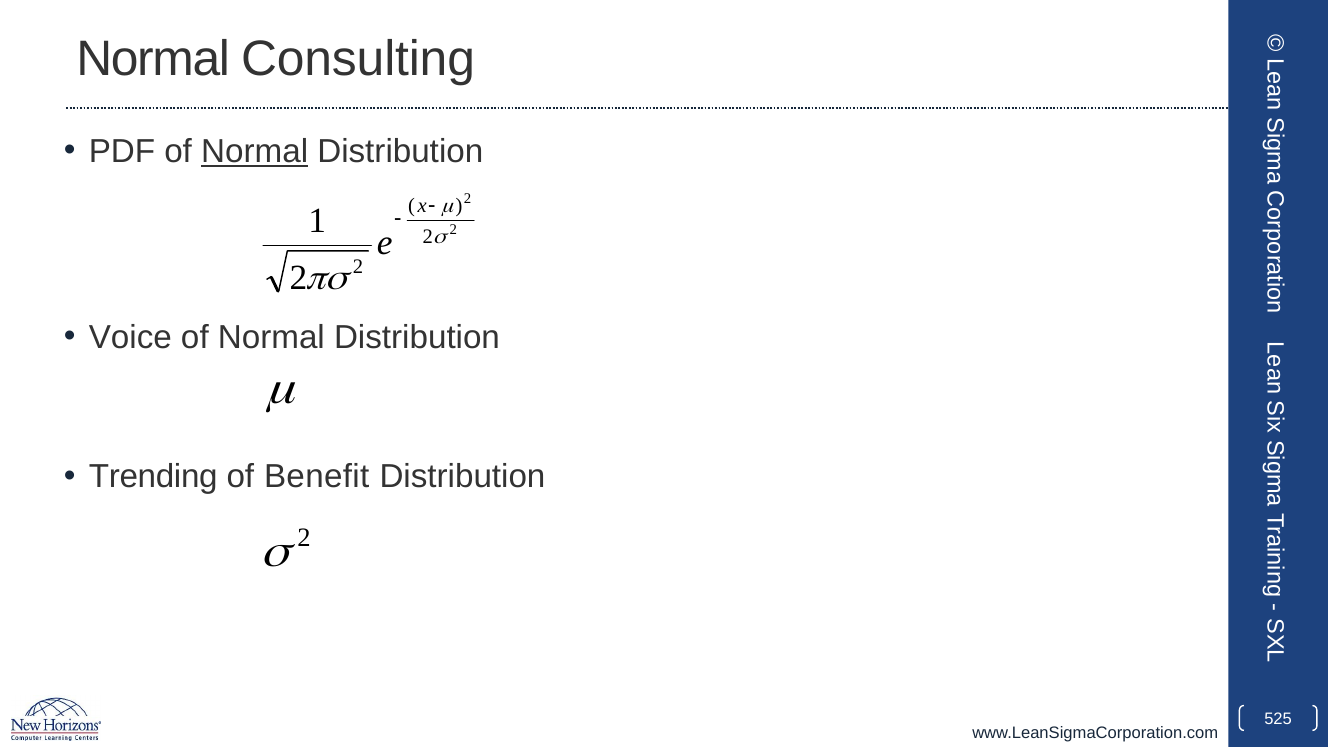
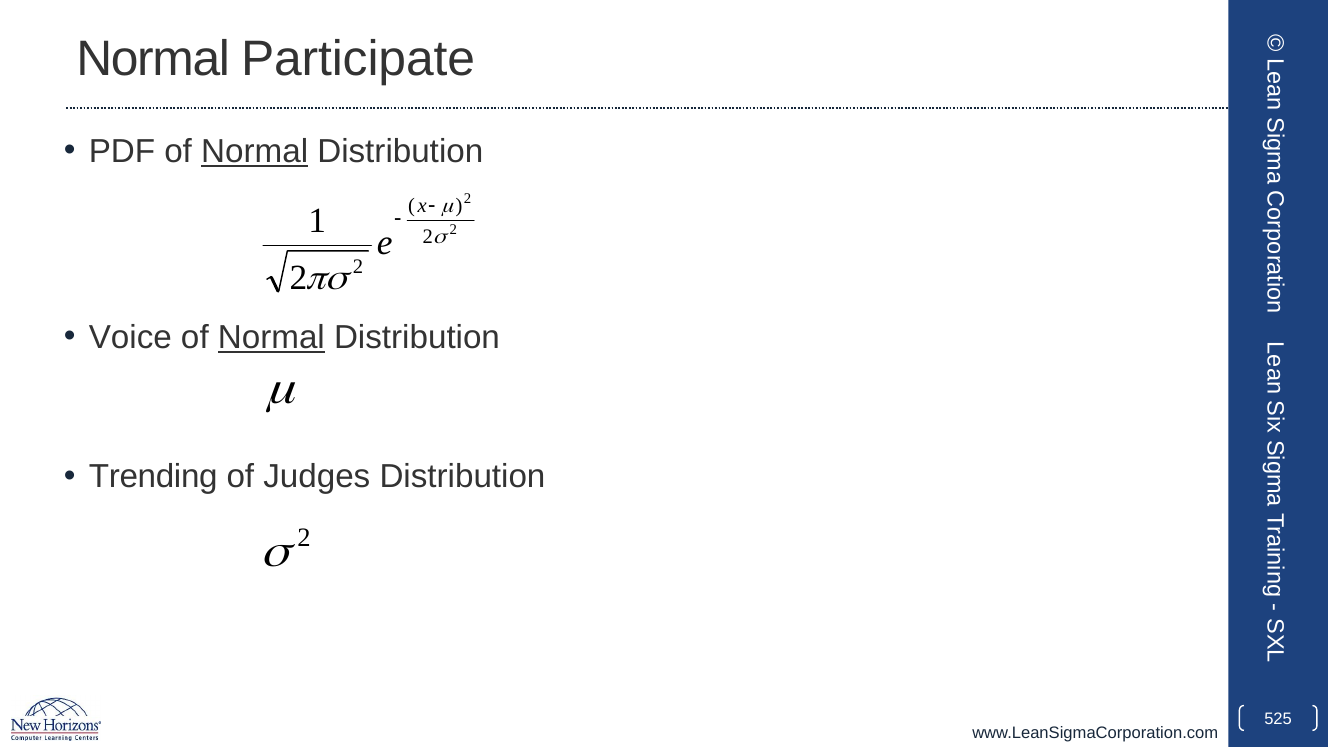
Consulting: Consulting -> Participate (358, 59)
Normal underline: none -> present (271, 338)
Benefit: Benefit -> Judges (317, 477)
